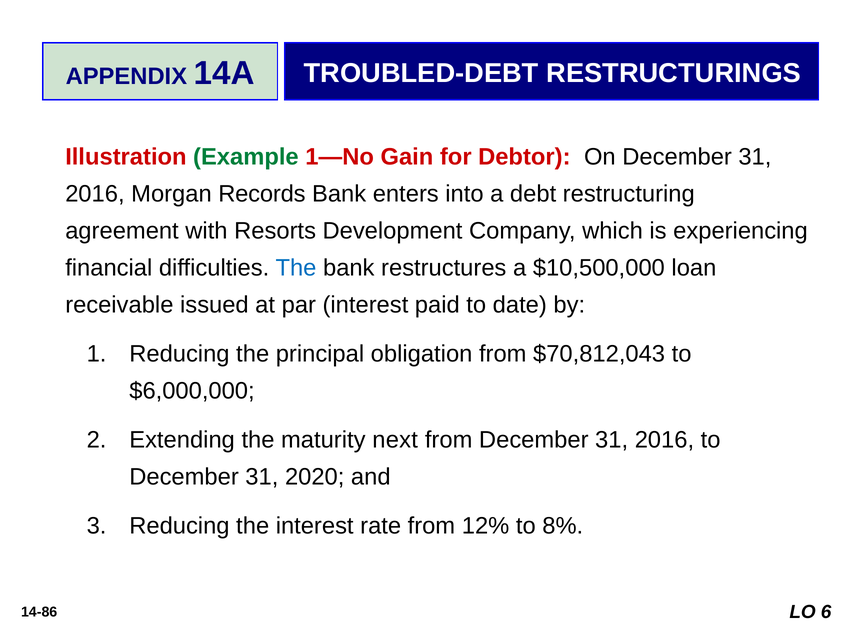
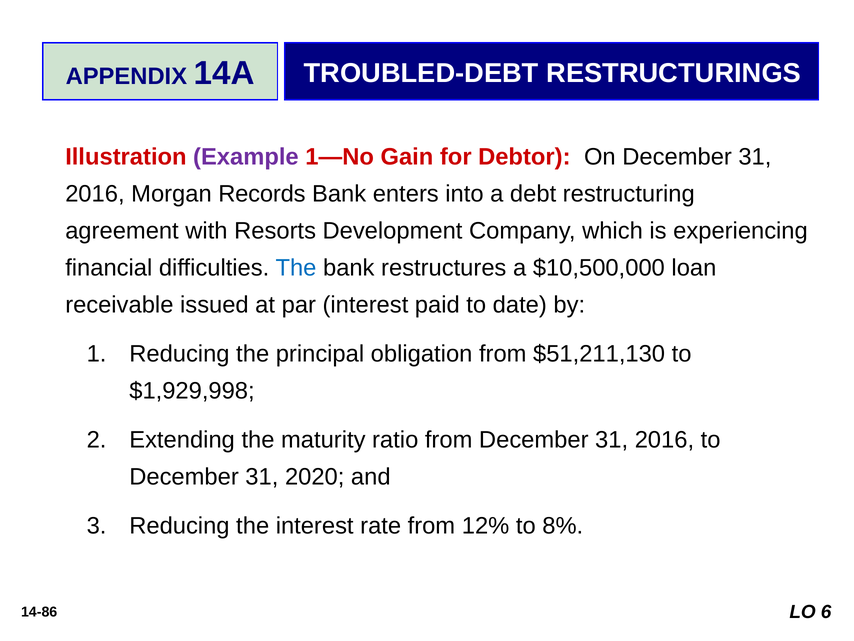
Example colour: green -> purple (246, 157)
$70,812,043: $70,812,043 -> $51,211,130 (599, 354)
$6,000,000: $6,000,000 -> $1,929,998 (192, 391)
next: next -> ratio (395, 440)
